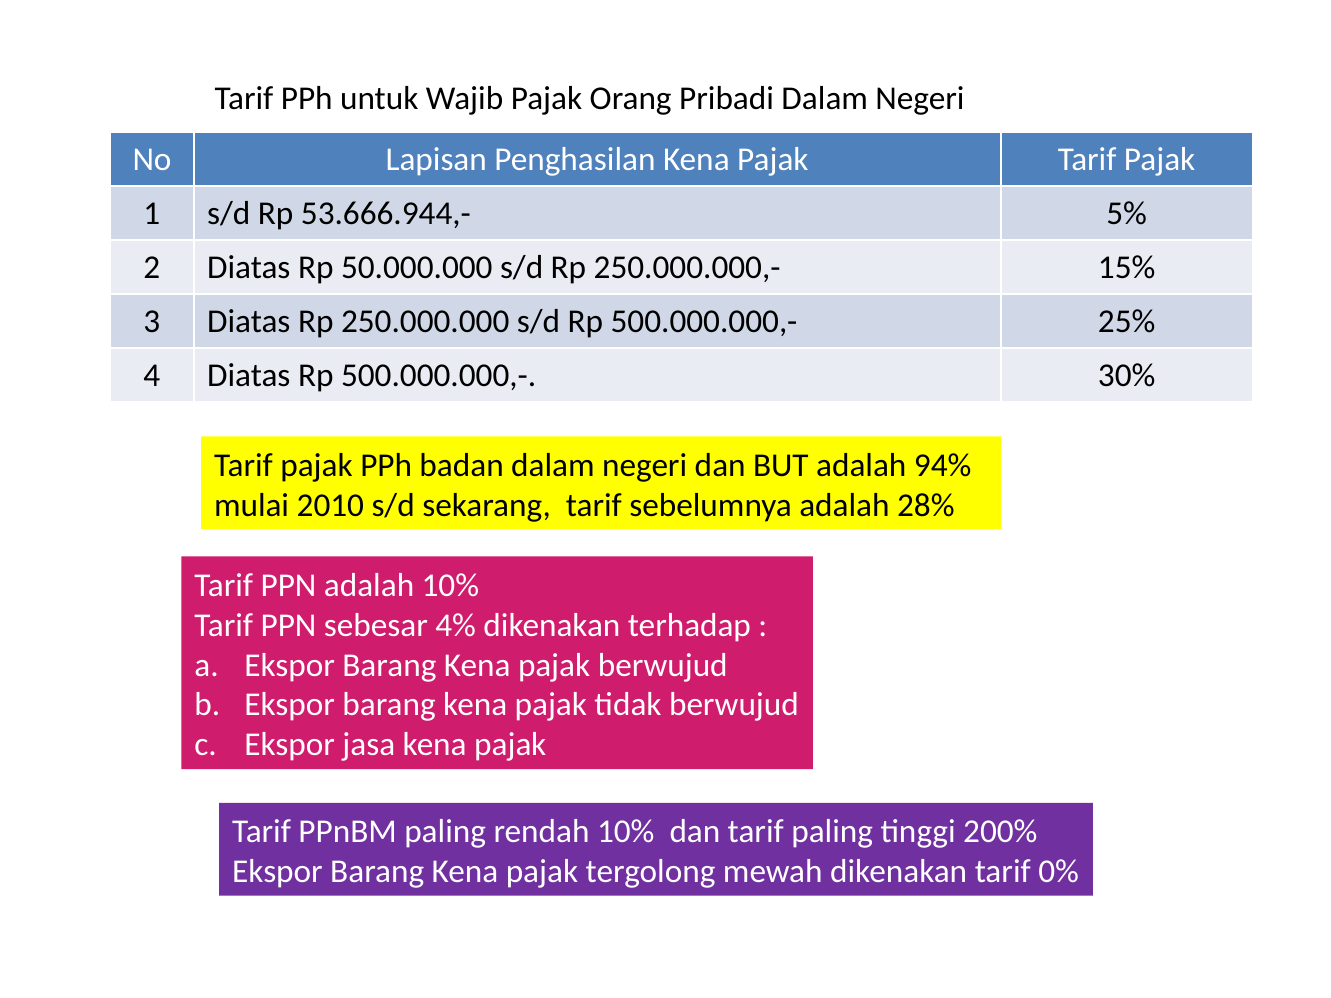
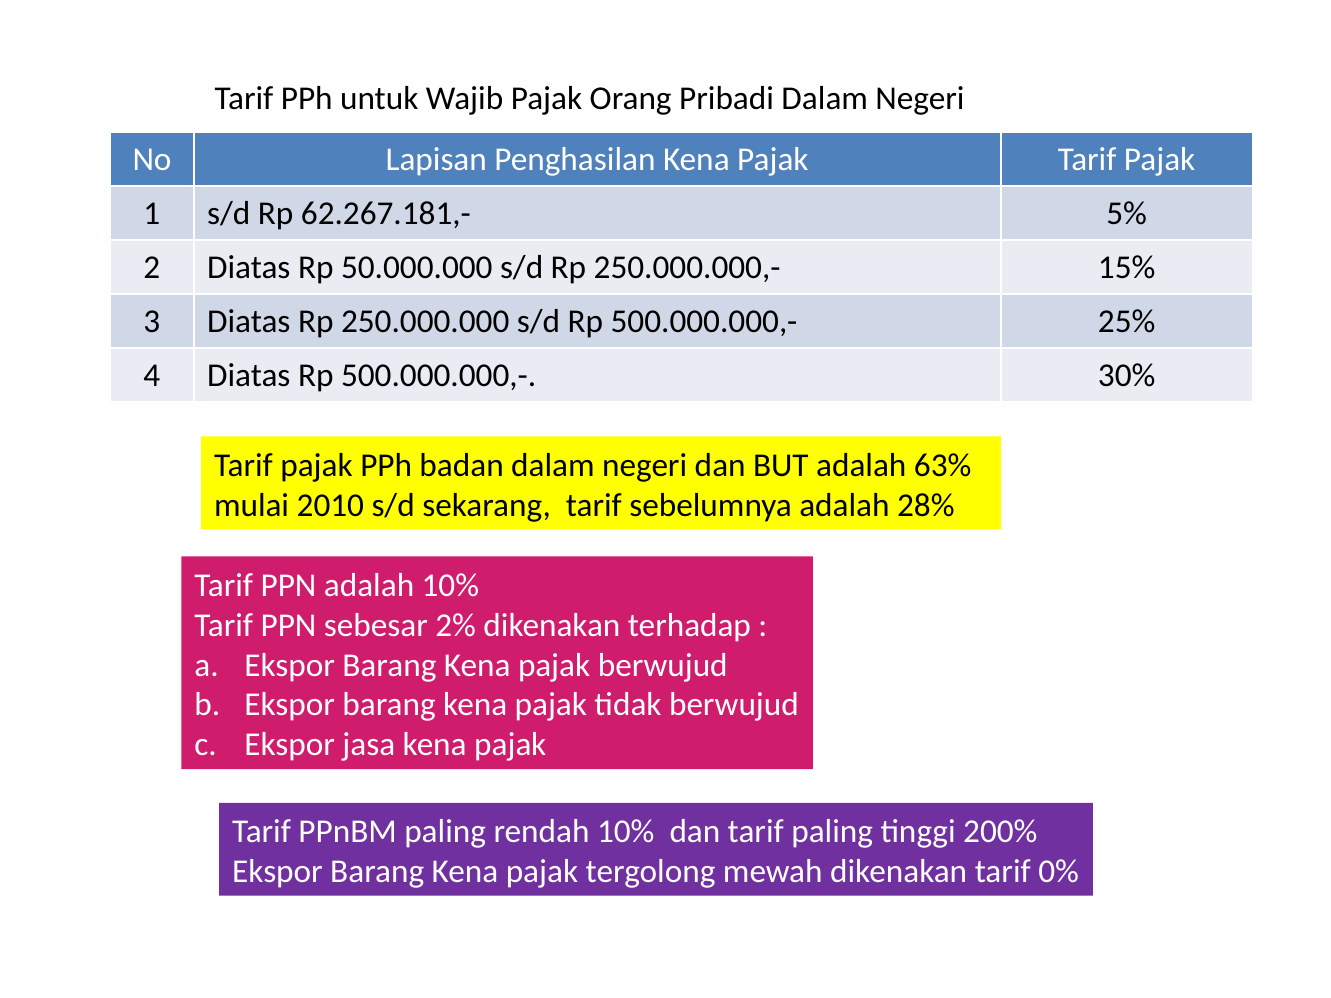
53.666.944,-: 53.666.944,- -> 62.267.181,- (386, 214)
94%: 94% -> 63% (943, 465)
4%: 4% -> 2% (456, 625)
